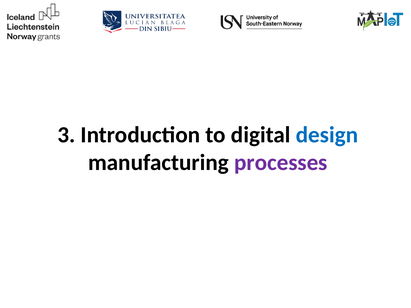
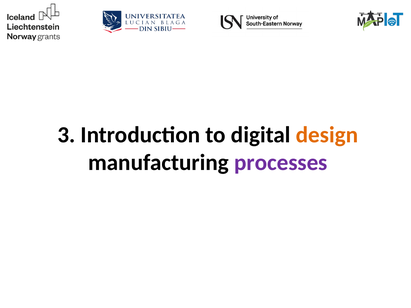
design colour: blue -> orange (327, 135)
